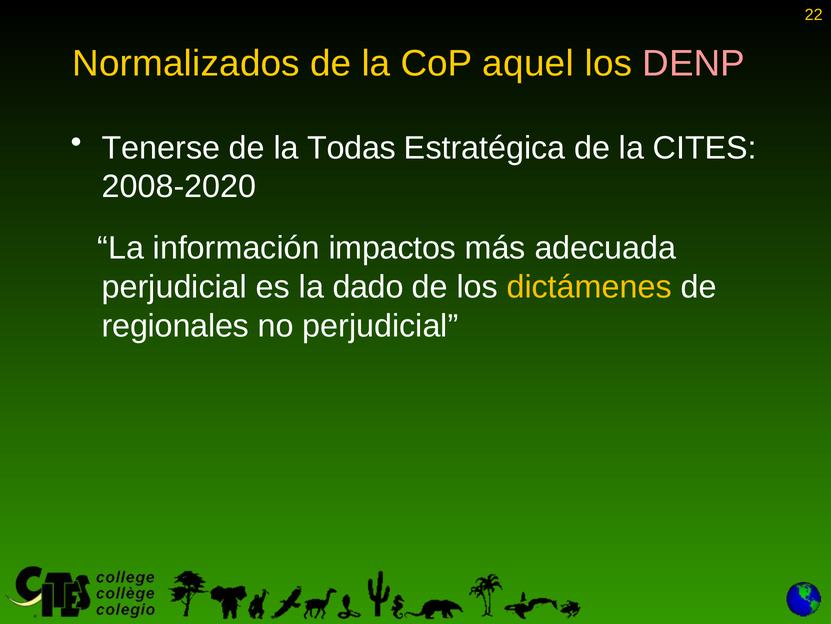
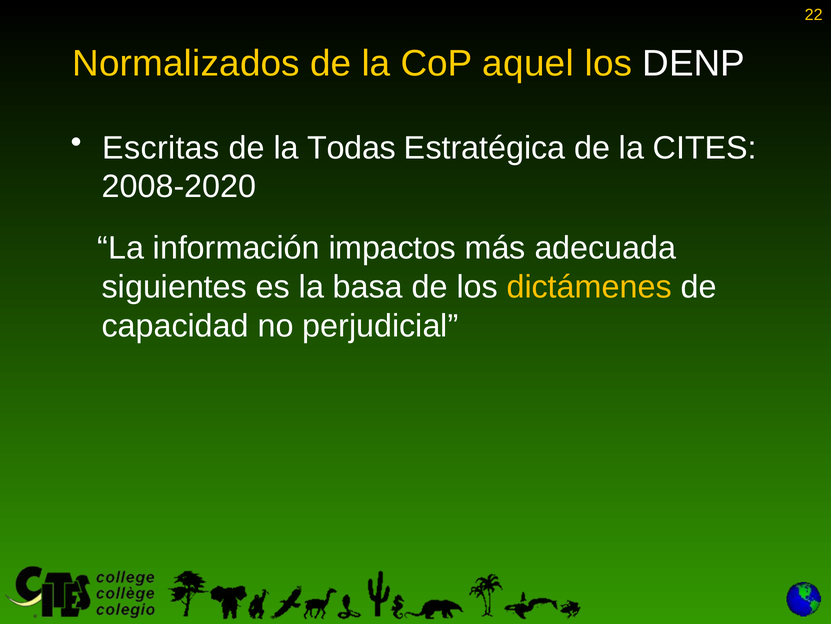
DENP colour: pink -> white (694, 63)
Tenerse: Tenerse -> Escritas (161, 148)
perjudicial: perjudicial -> siguientes (174, 287)
dado: dado -> basa (368, 287)
regionales: regionales -> capacidad (175, 326)
